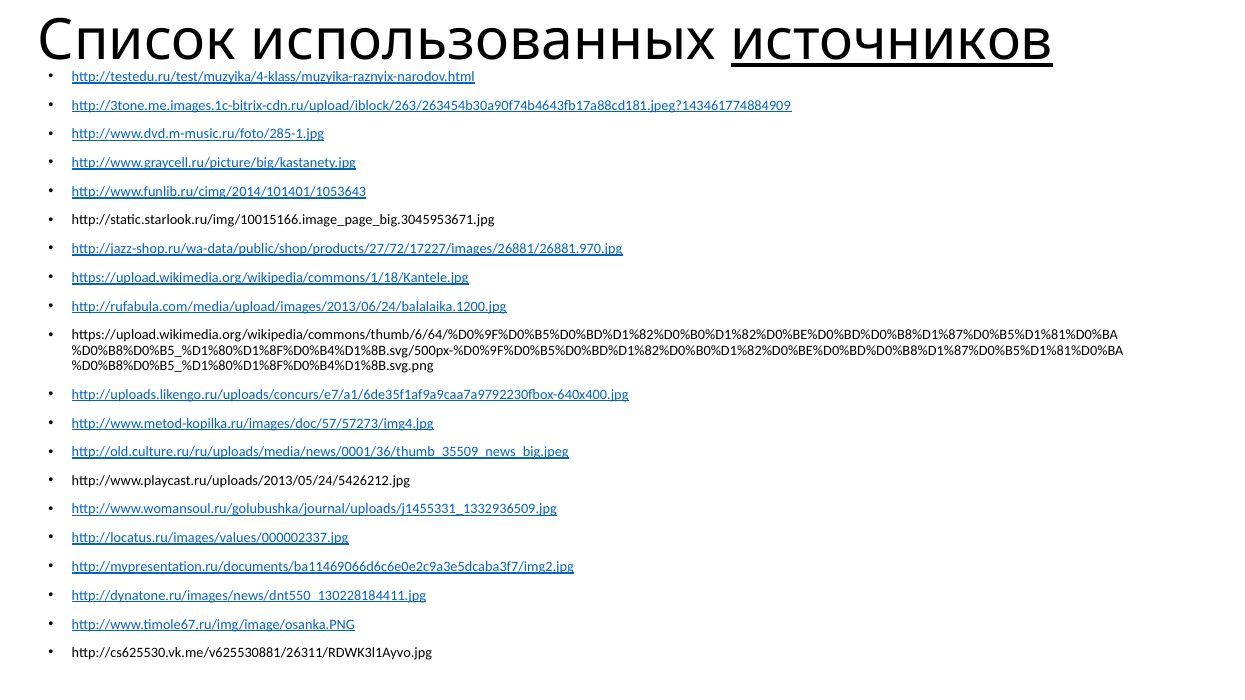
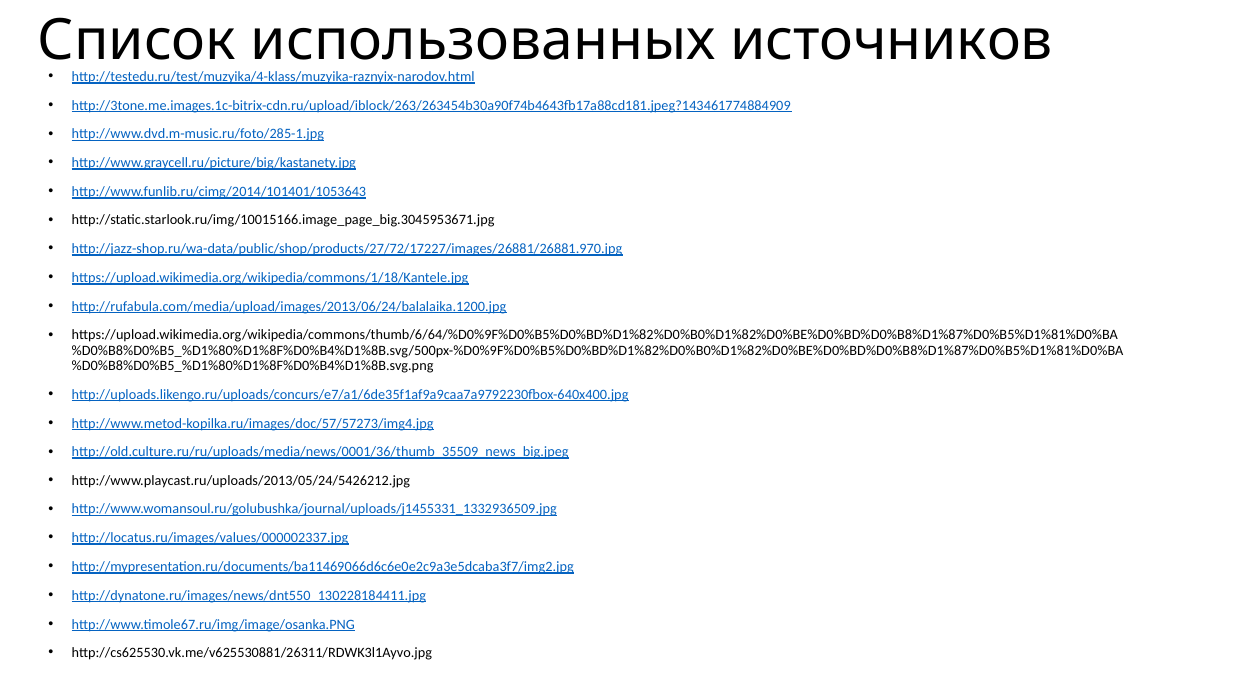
источников underline: present -> none (892, 40)
